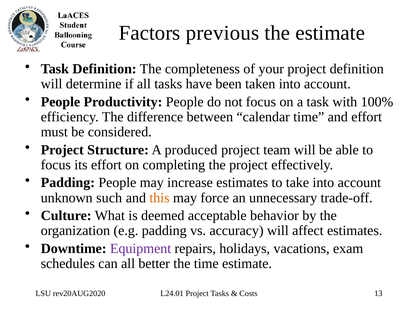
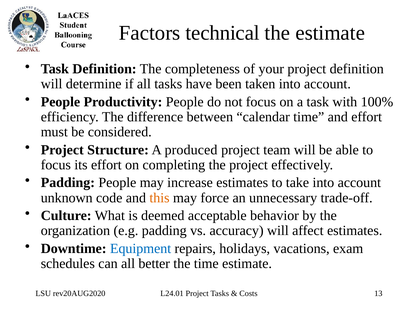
previous: previous -> technical (223, 33)
such: such -> code (109, 197)
Equipment colour: purple -> blue (141, 248)
